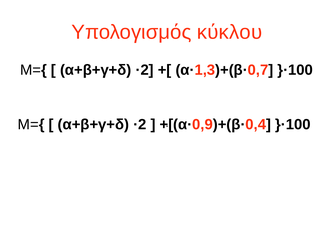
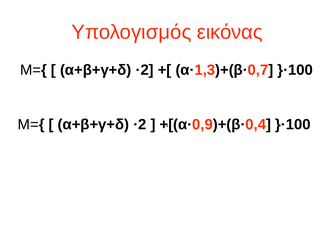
κύκλου: κύκλου -> εικόνας (230, 32)
